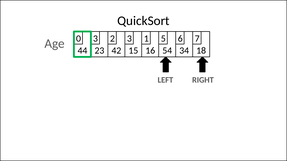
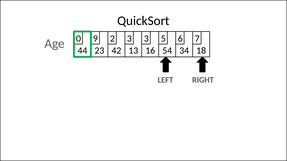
0 3: 3 -> 9 (95, 39)
3 1: 1 -> 3 (146, 39)
15: 15 -> 13 (133, 51)
